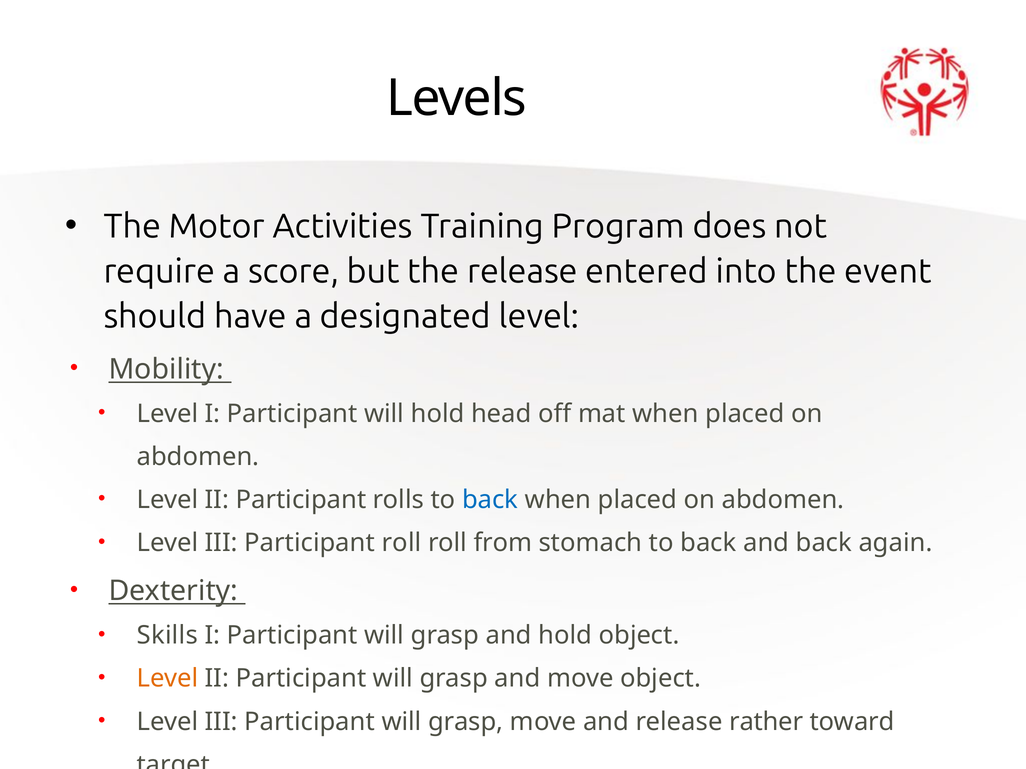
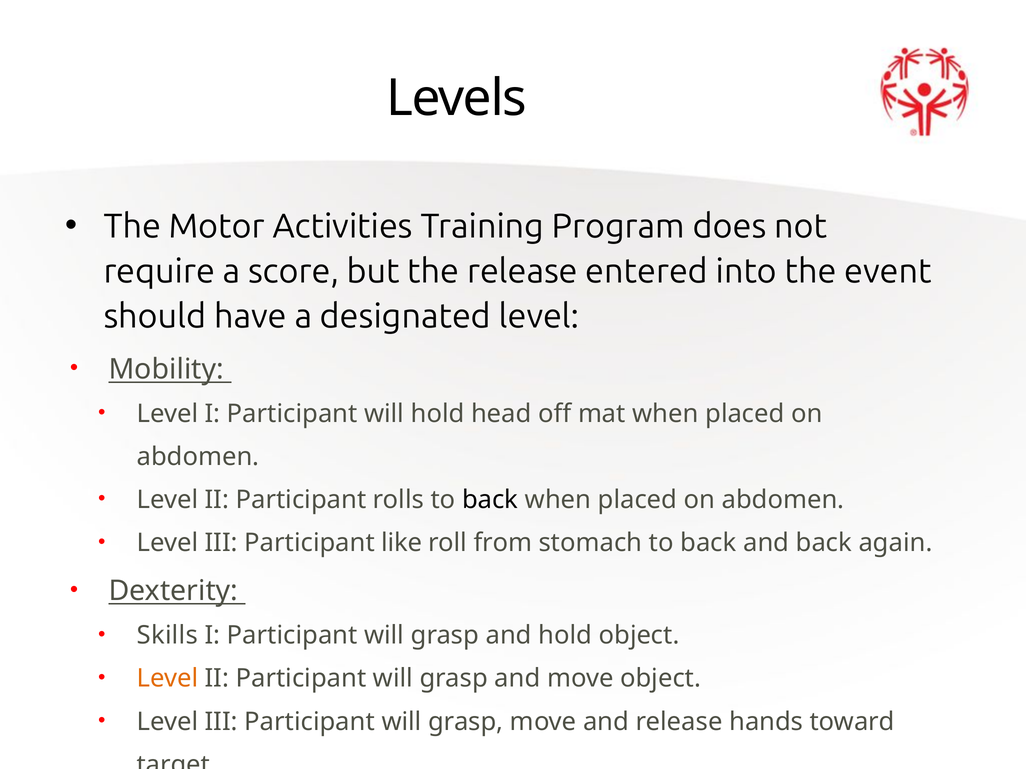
back colour: blue -> black (490, 500)
Participant roll: roll -> like (402, 543)
rather: rather -> hands (766, 722)
